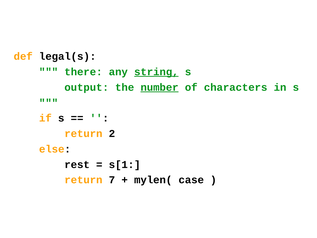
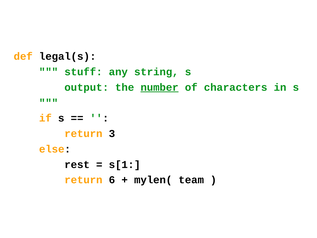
there: there -> stuff (83, 72)
string underline: present -> none (156, 72)
2: 2 -> 3 (112, 134)
7: 7 -> 6 (112, 180)
case: case -> team (191, 180)
